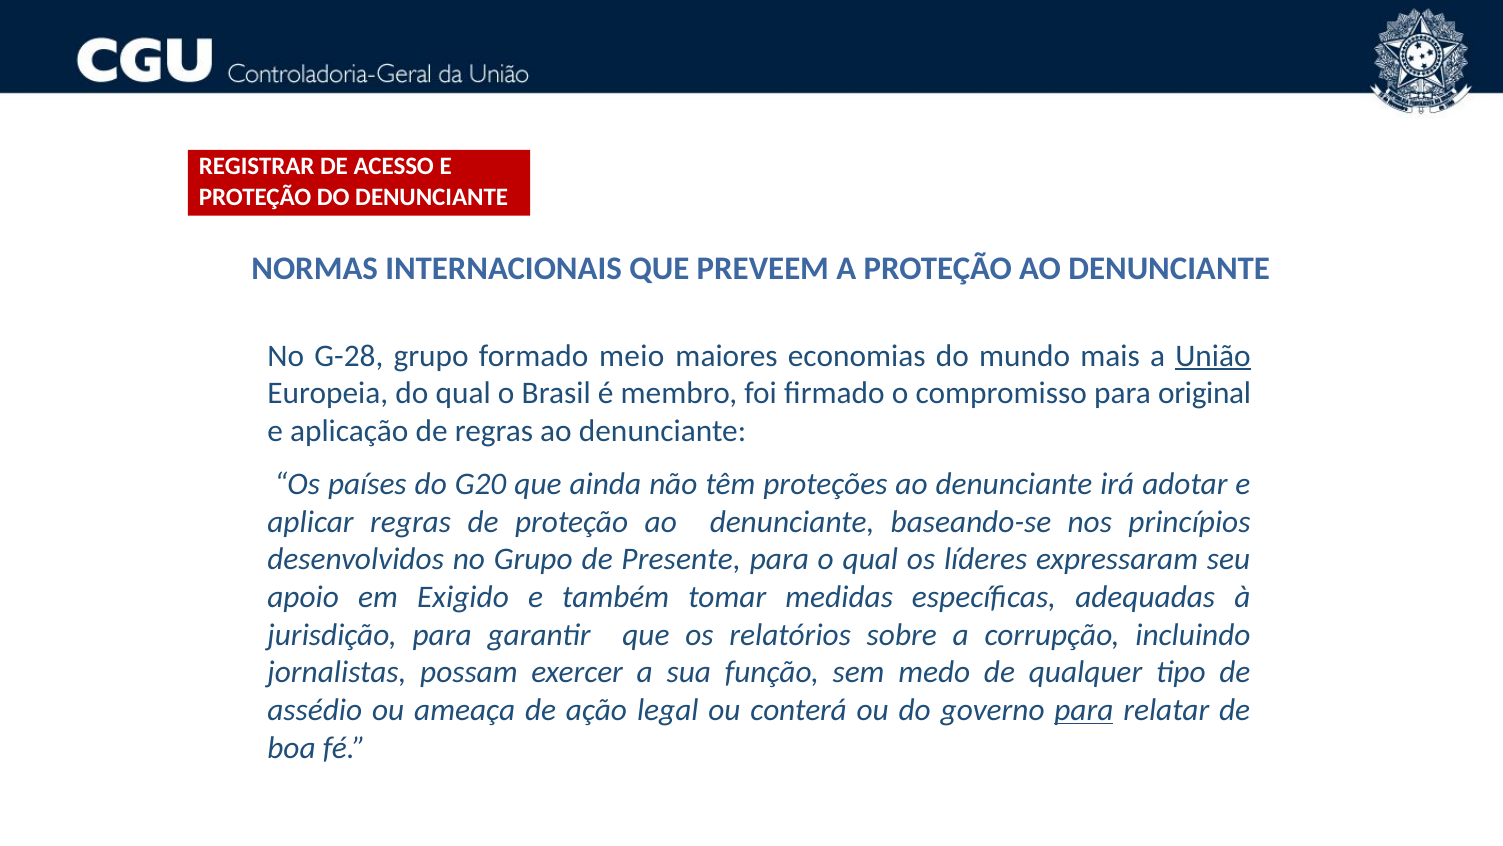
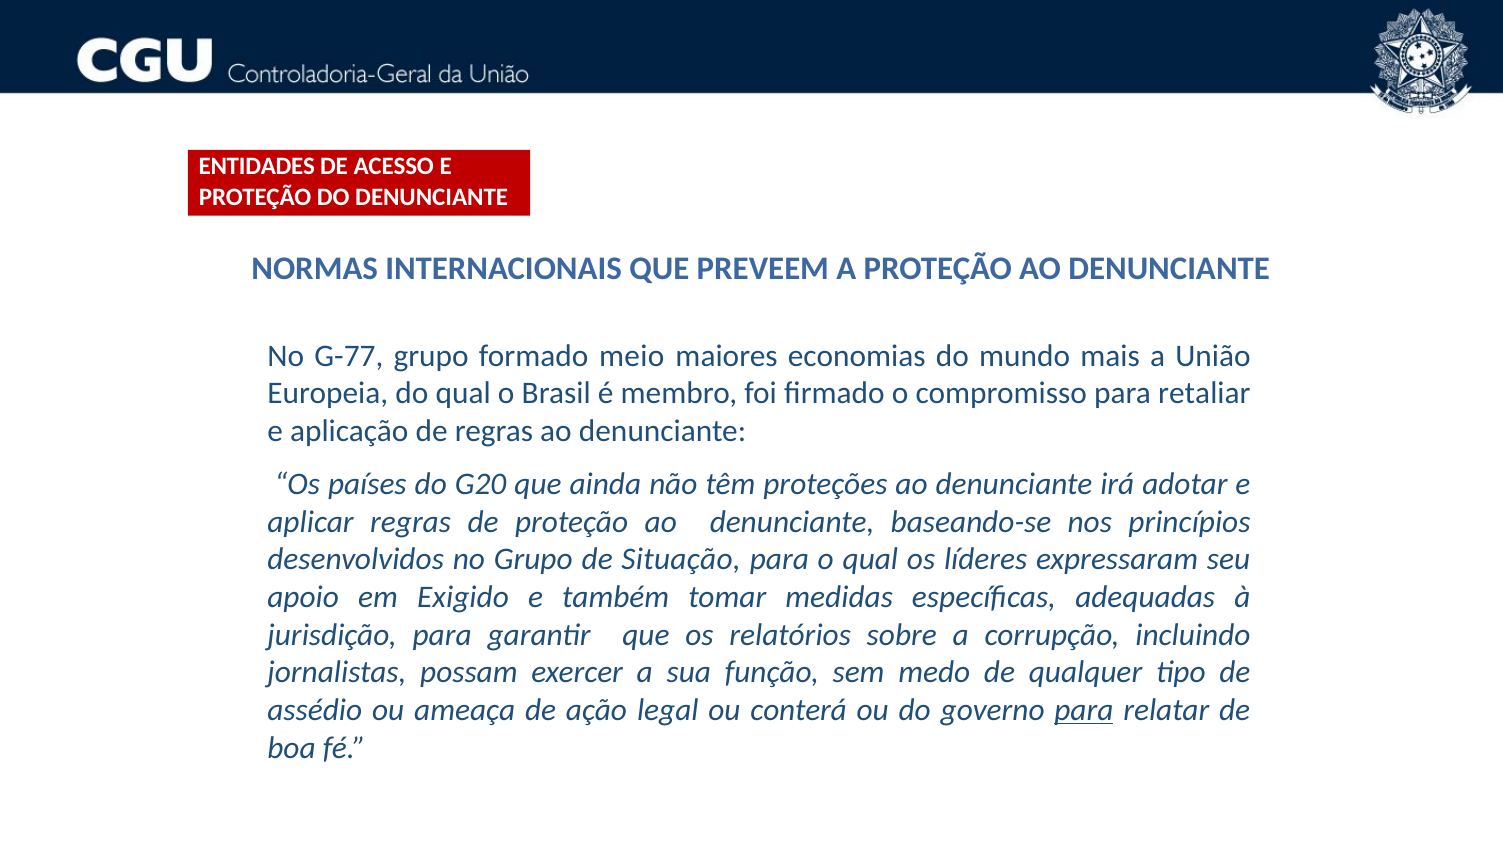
REGISTRAR: REGISTRAR -> ENTIDADES (257, 167)
G-28: G-28 -> G-77 (349, 356)
União underline: present -> none (1213, 356)
original: original -> retaliar (1204, 393)
Presente: Presente -> Situação (681, 559)
